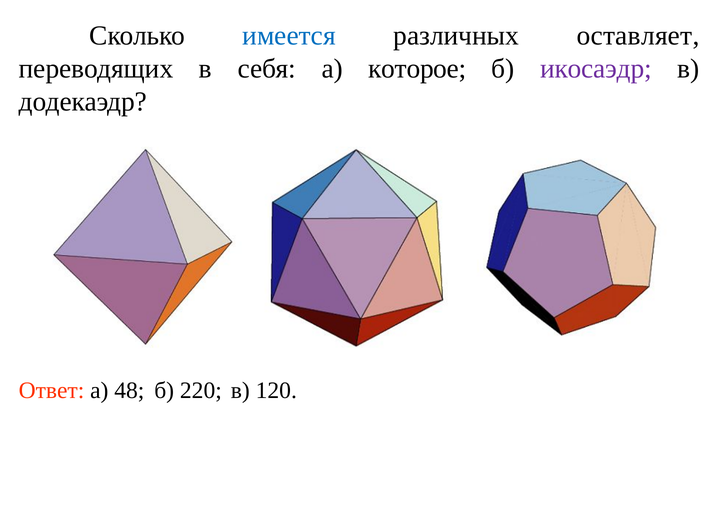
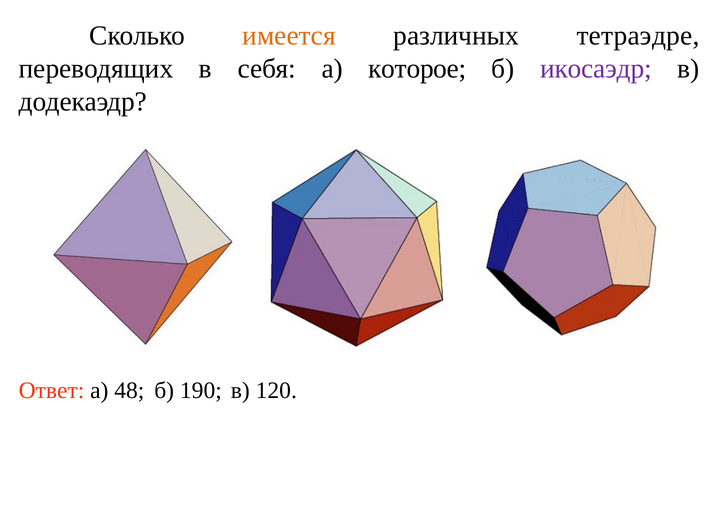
имеется colour: blue -> orange (289, 36)
оставляет: оставляет -> тетраэдре (638, 36)
220: 220 -> 190 (201, 390)
